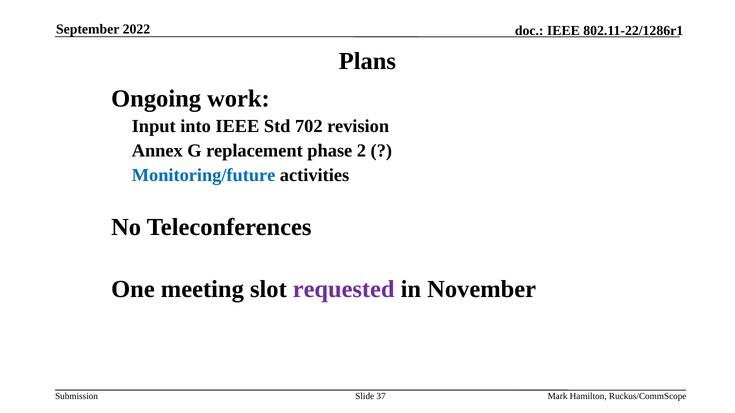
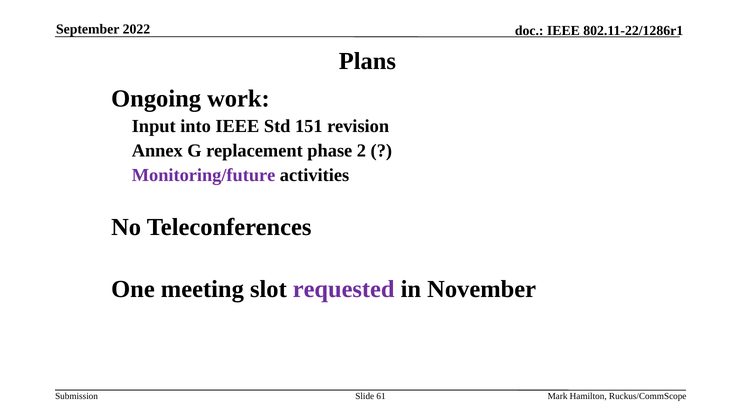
702: 702 -> 151 (309, 126)
Monitoring/future colour: blue -> purple (204, 175)
37: 37 -> 61 (381, 397)
